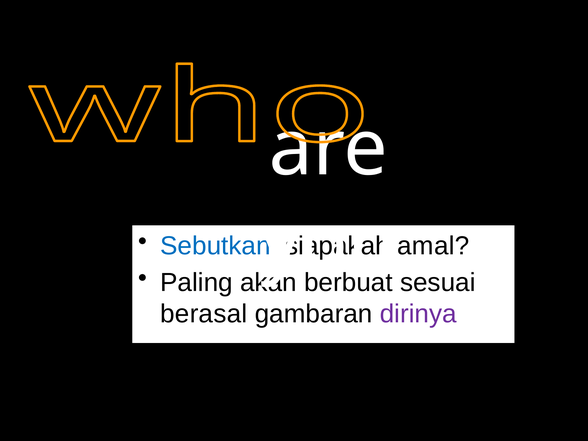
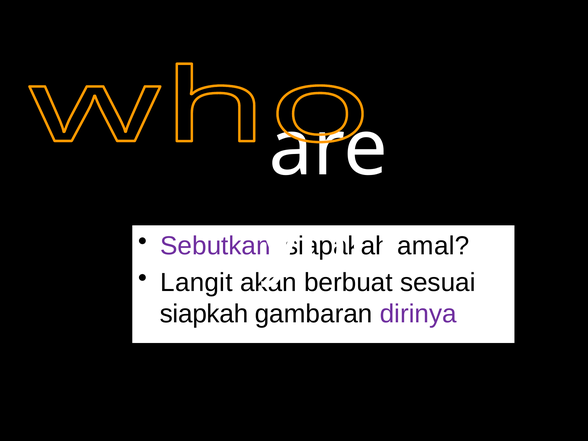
Sebutkan colour: blue -> purple (219, 246)
Paling: Paling -> Langit (196, 282)
berasal: berasal -> siapkah (204, 314)
